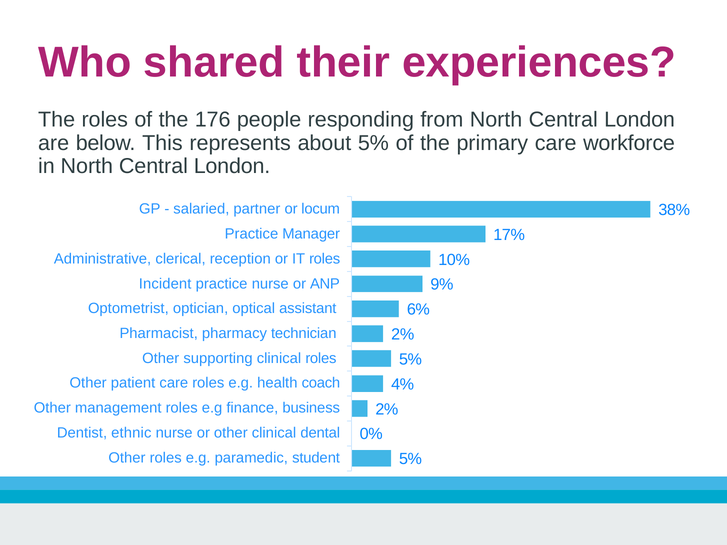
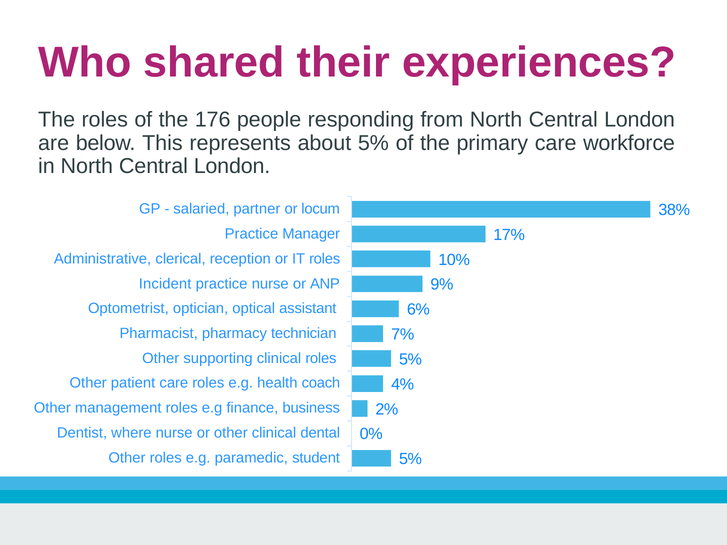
2%: 2% -> 7% (403, 335)
ethnic: ethnic -> where (131, 433)
